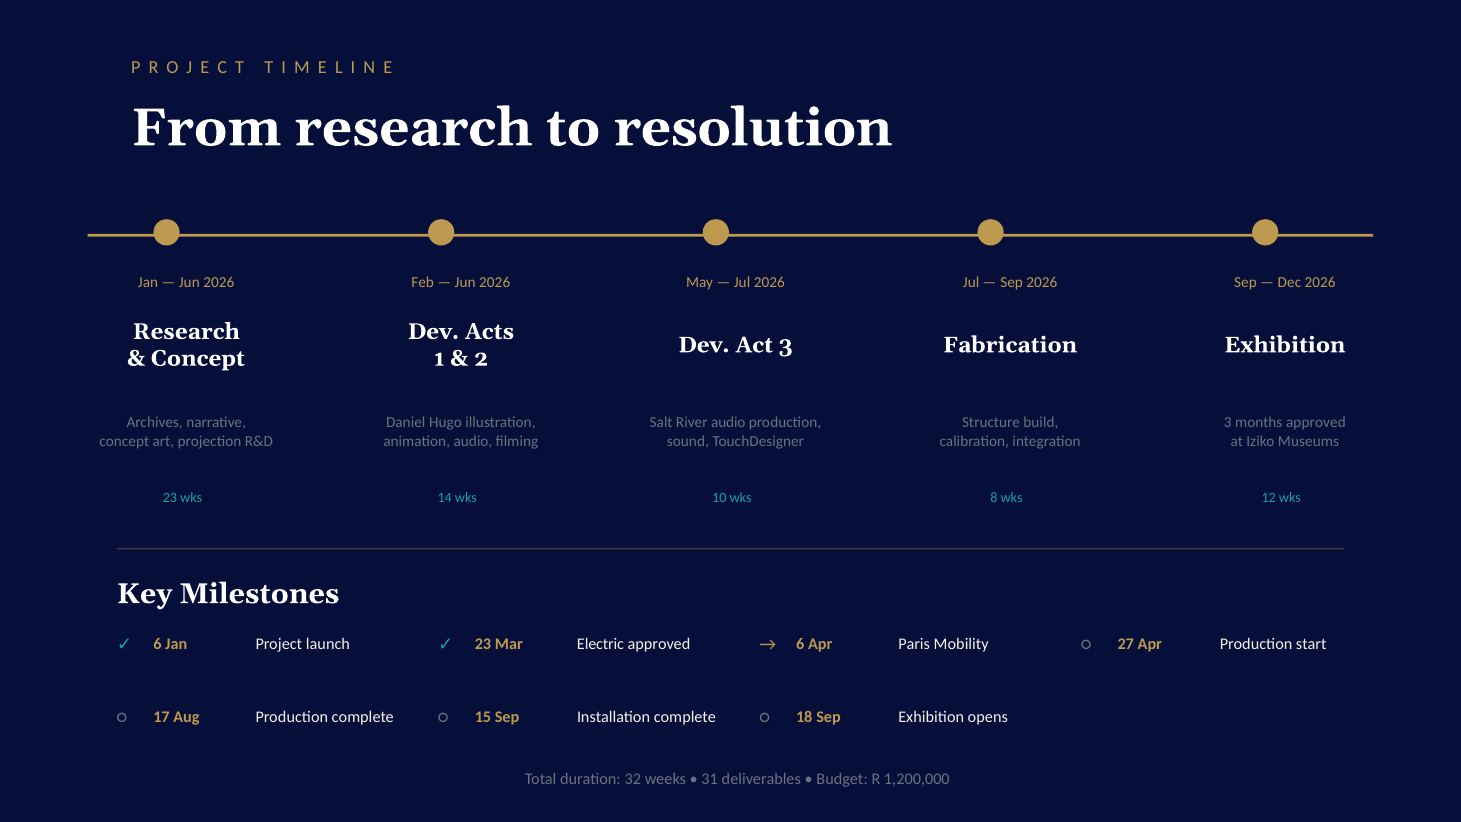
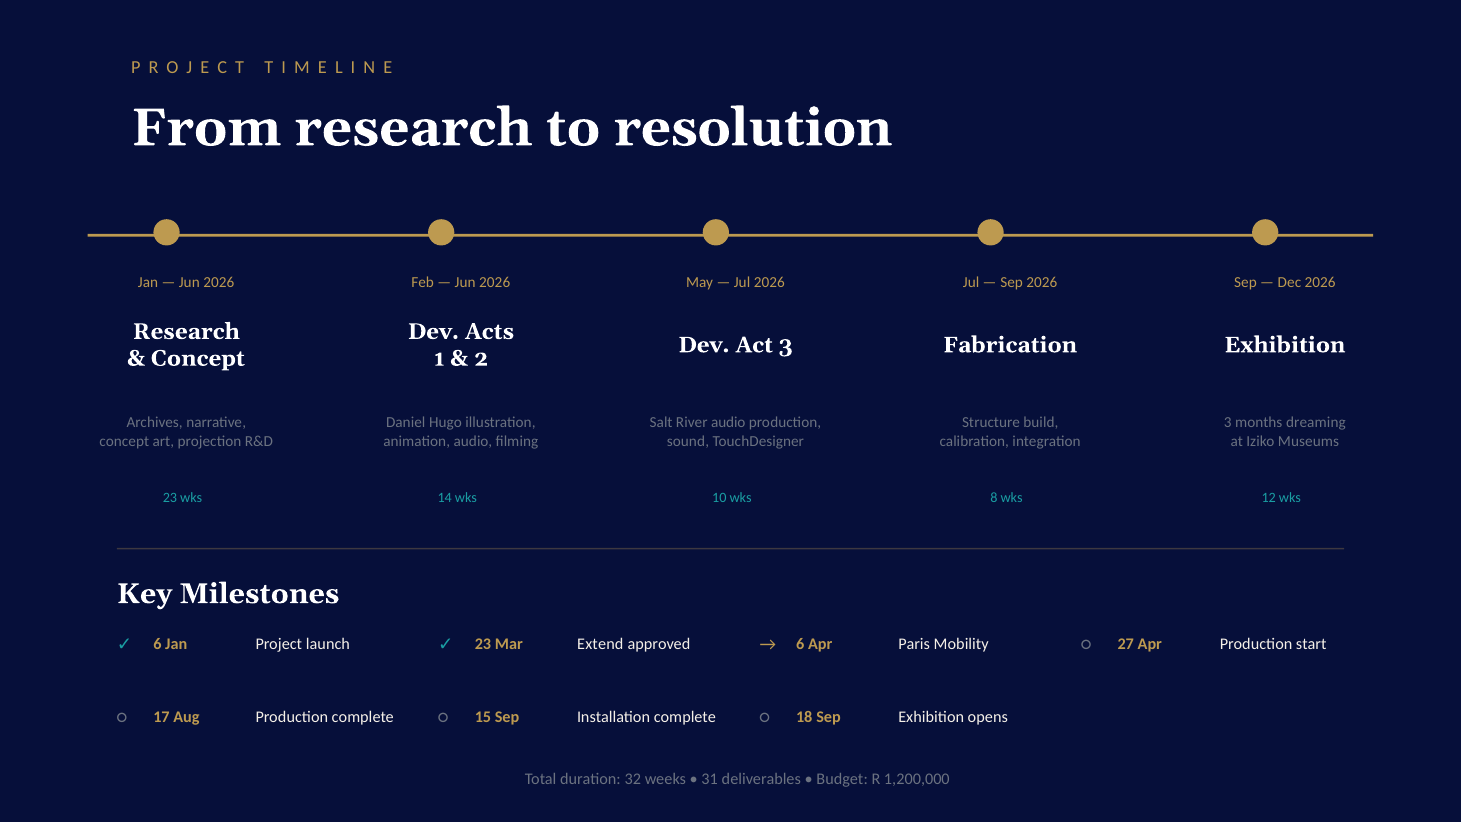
months approved: approved -> dreaming (1316, 423)
Electric: Electric -> Extend (600, 644)
